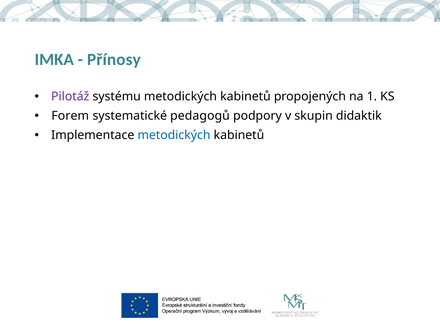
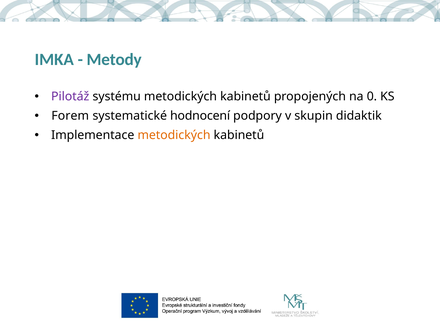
Přínosy: Přínosy -> Metody (114, 60)
1: 1 -> 0 (372, 97)
pedagogů: pedagogů -> hodnocení (200, 116)
metodických colour: blue -> orange (174, 135)
